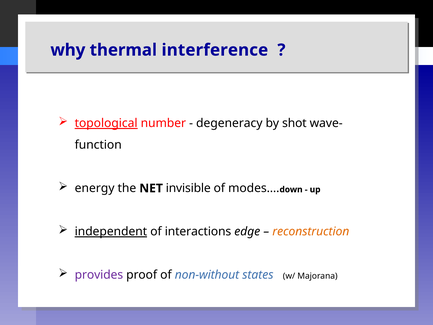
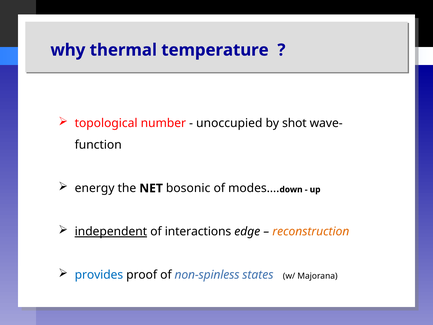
interference: interference -> temperature (215, 50)
topological underline: present -> none (106, 123)
degeneracy: degeneracy -> unoccupied (229, 123)
invisible: invisible -> bosonic (188, 188)
provides colour: purple -> blue (99, 275)
non-without: non-without -> non-spinless (207, 275)
